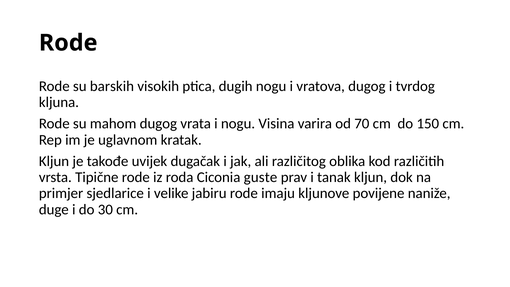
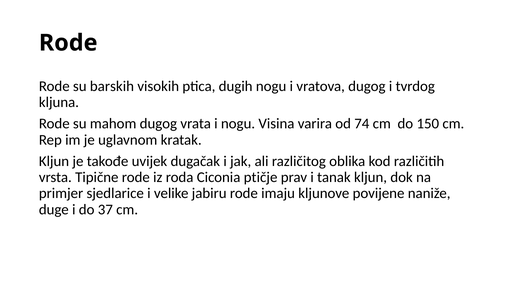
70: 70 -> 74 (362, 124)
guste: guste -> ptičje (261, 177)
30: 30 -> 37 (105, 209)
